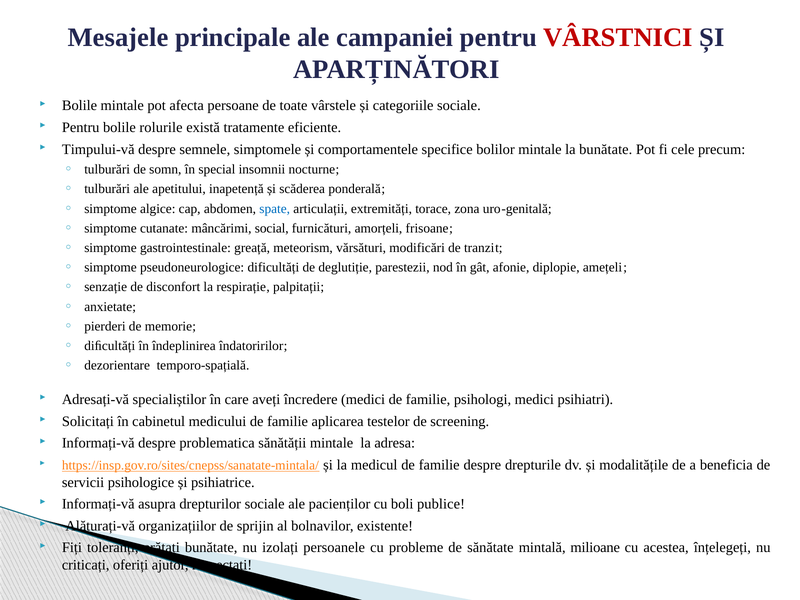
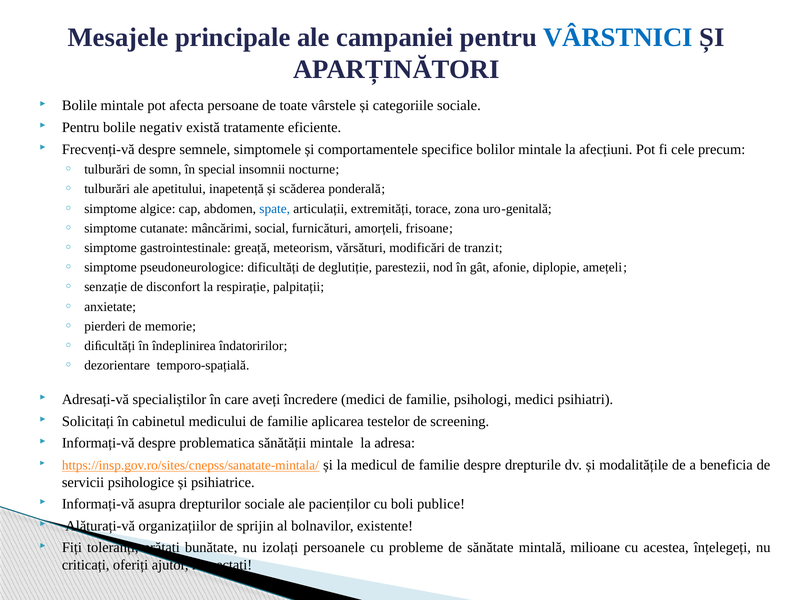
VÂRSTNICI colour: red -> blue (618, 37)
rolurile: rolurile -> negativ (161, 128)
Timpului-vă: Timpului-vă -> Frecvenți-vă (98, 149)
la bunătate: bunătate -> afecțiuni (606, 149)
